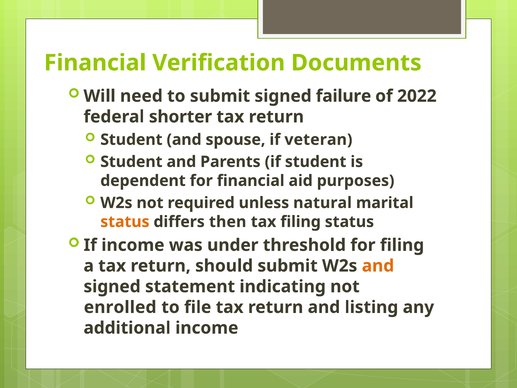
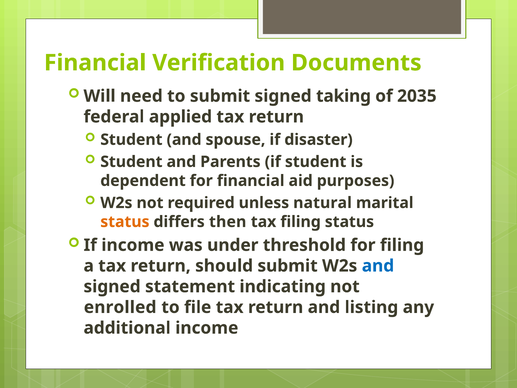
failure: failure -> taking (344, 96)
2022: 2022 -> 2035 (417, 96)
shorter: shorter -> applied (180, 117)
veteran: veteran -> disaster (319, 140)
and colour: orange -> blue (378, 266)
